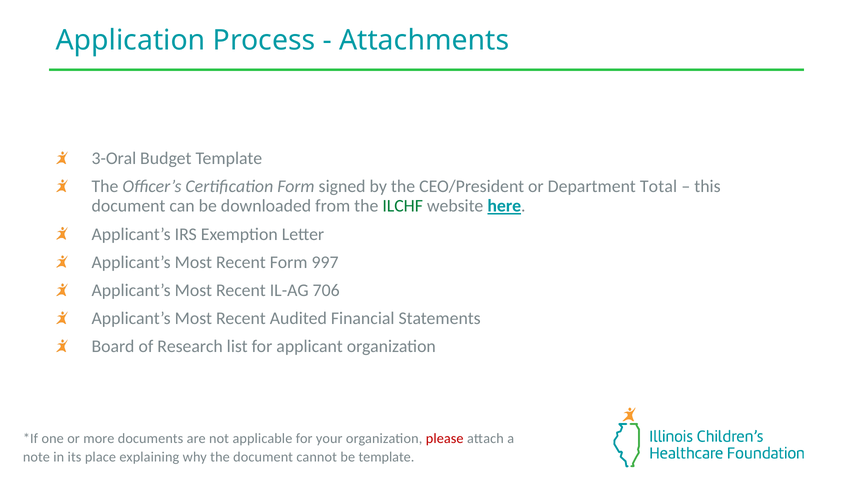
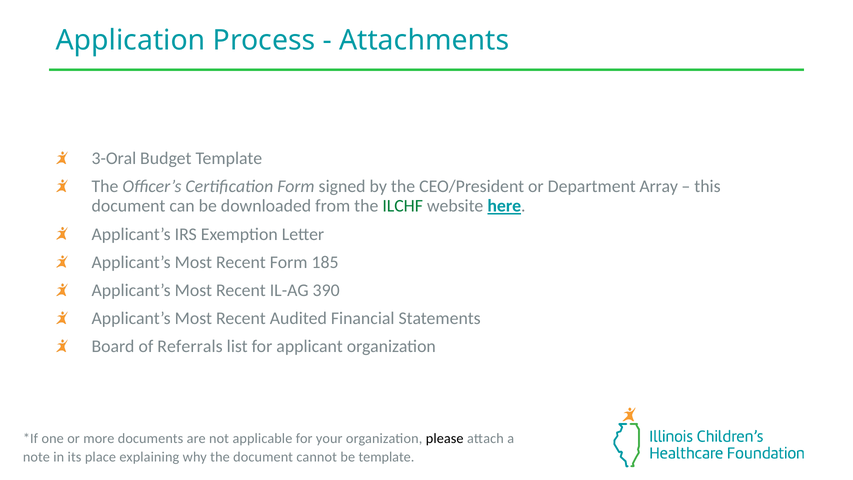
Total: Total -> Array (659, 186)
997: 997 -> 185 (325, 262)
706: 706 -> 390 (326, 290)
Research: Research -> Referrals (190, 346)
please colour: red -> black (445, 438)
